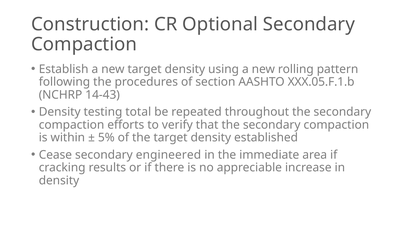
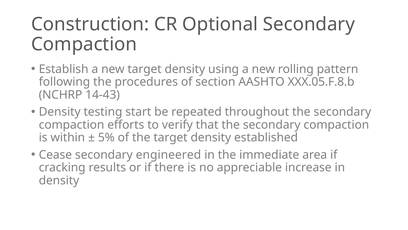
XXX.05.F.1.b: XXX.05.F.1.b -> XXX.05.F.8.b (321, 82)
total: total -> start (138, 112)
